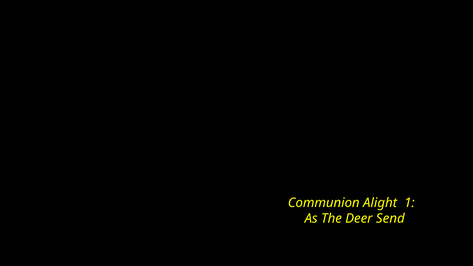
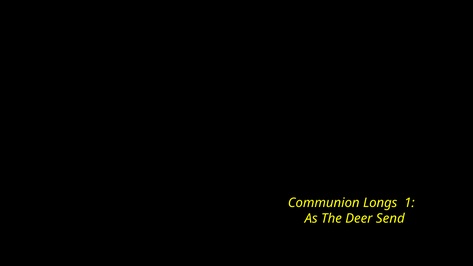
Alight: Alight -> Longs (380, 203)
